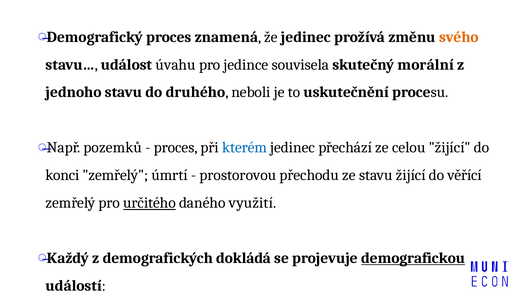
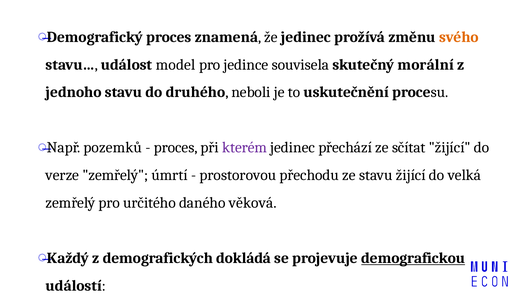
úvahu: úvahu -> model (176, 65)
kterém colour: blue -> purple (245, 148)
celou: celou -> sčítat (409, 148)
konci: konci -> verze (62, 175)
věřící: věřící -> velká (464, 175)
určitého underline: present -> none (149, 203)
využití: využití -> věková (253, 203)
